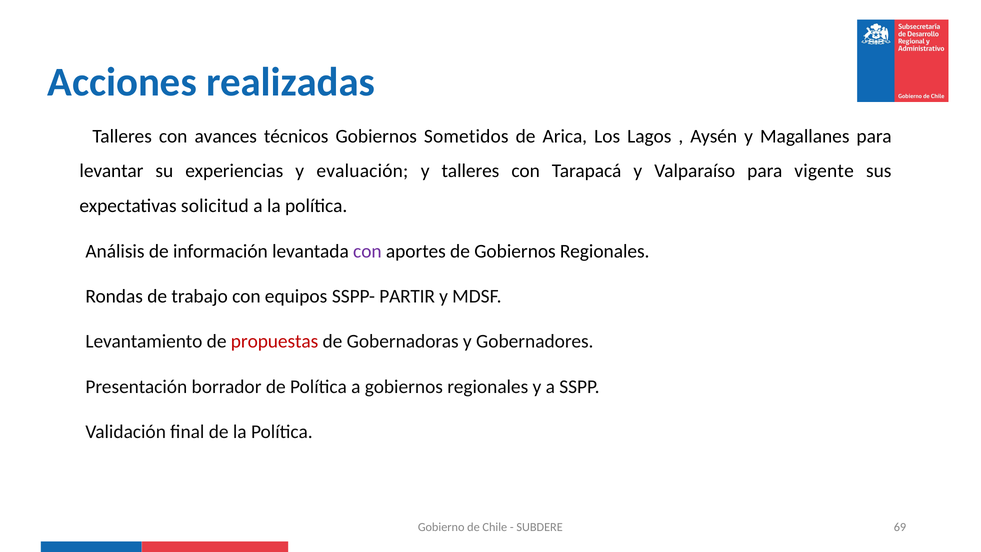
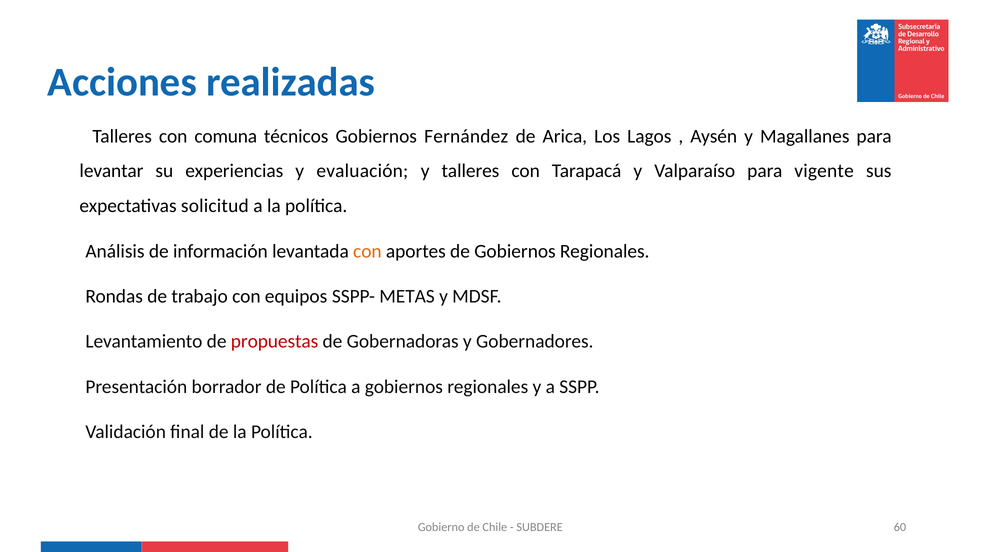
avances: avances -> comuna (226, 136)
Sometidos: Sometidos -> Fernández (466, 136)
con colour: purple -> orange (367, 251)
PARTIR: PARTIR -> METAS (407, 296)
69: 69 -> 60 (900, 527)
